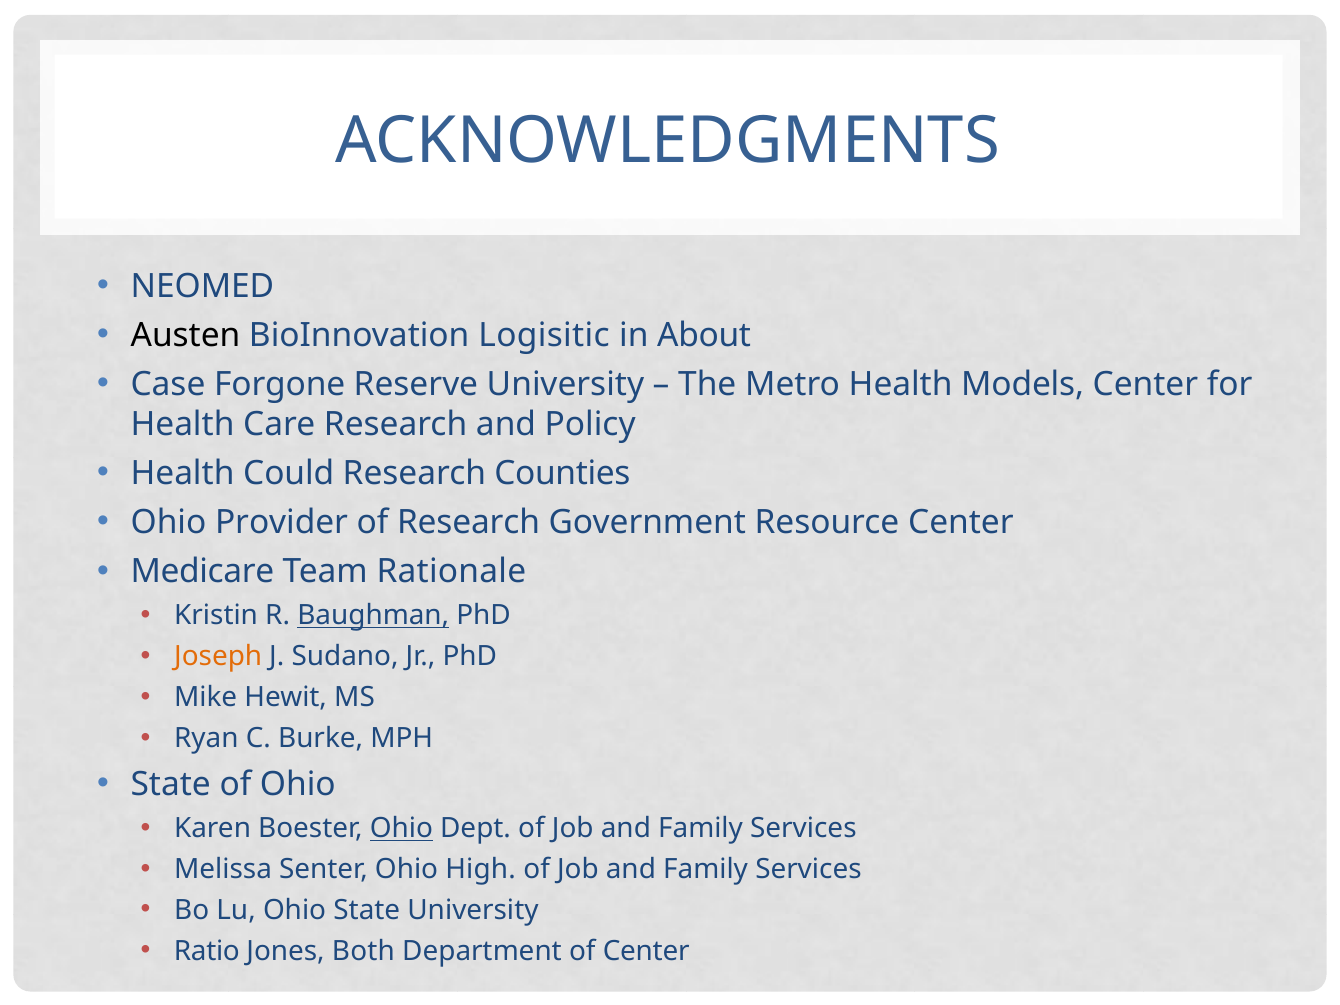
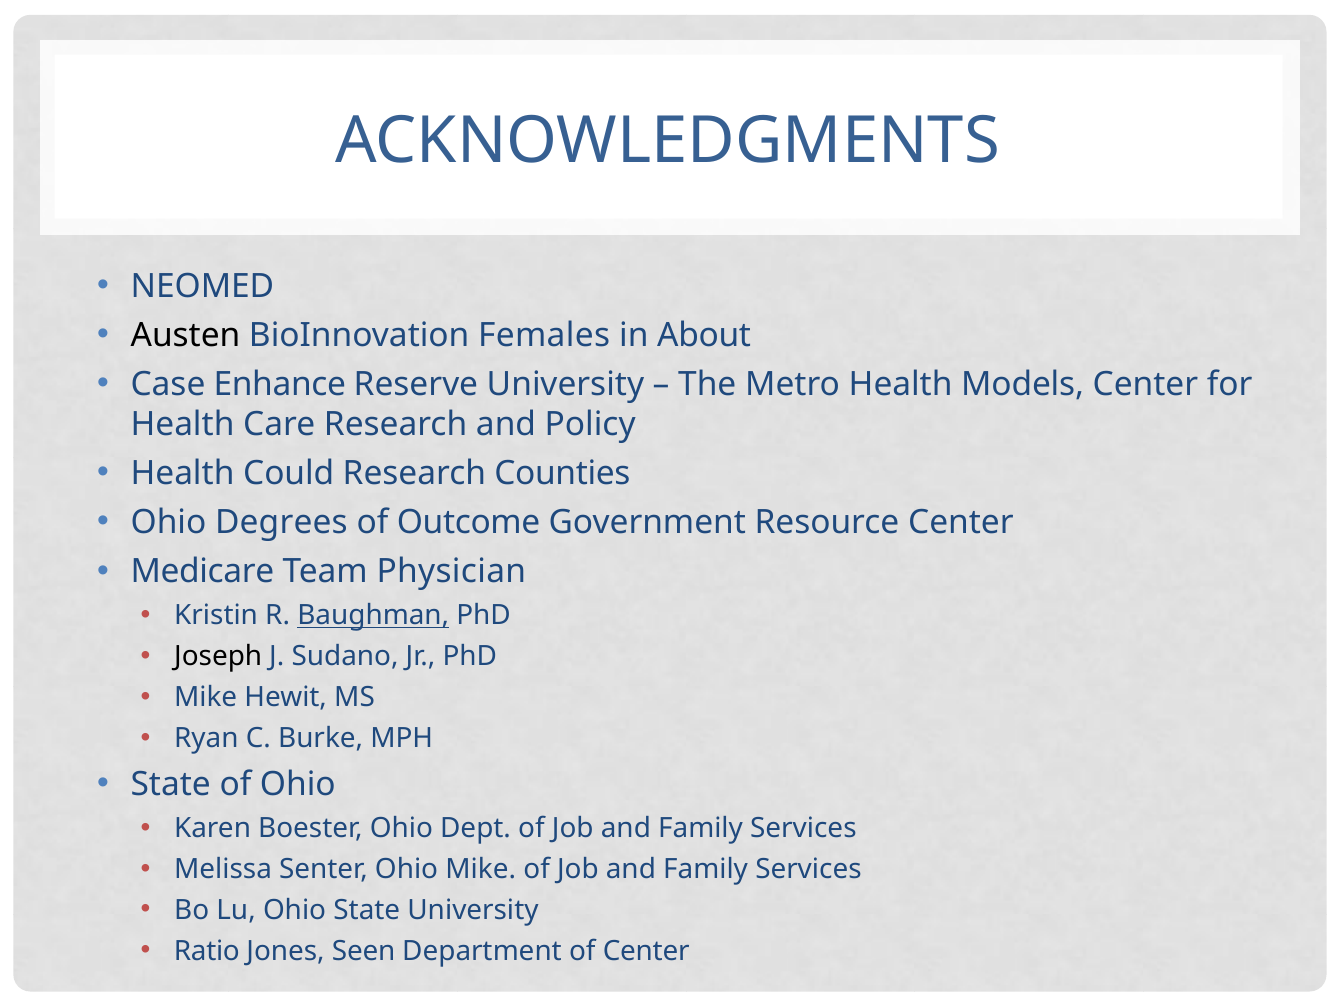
Logisitic: Logisitic -> Females (544, 335)
Forgone: Forgone -> Enhance (280, 384)
Provider: Provider -> Degrees (281, 523)
of Research: Research -> Outcome (469, 523)
Rationale: Rationale -> Physician (451, 572)
Joseph colour: orange -> black (218, 657)
Ohio underline: present -> none (401, 829)
Ohio High: High -> Mike (481, 869)
Both: Both -> Seen (364, 951)
